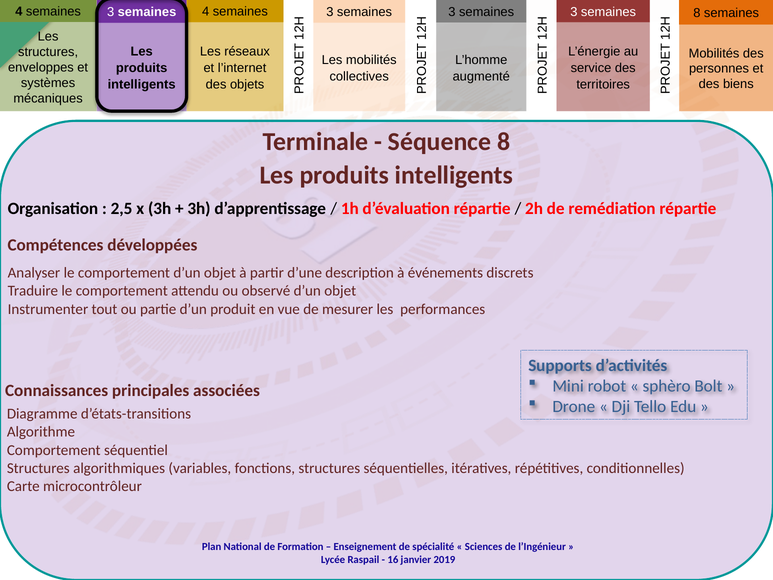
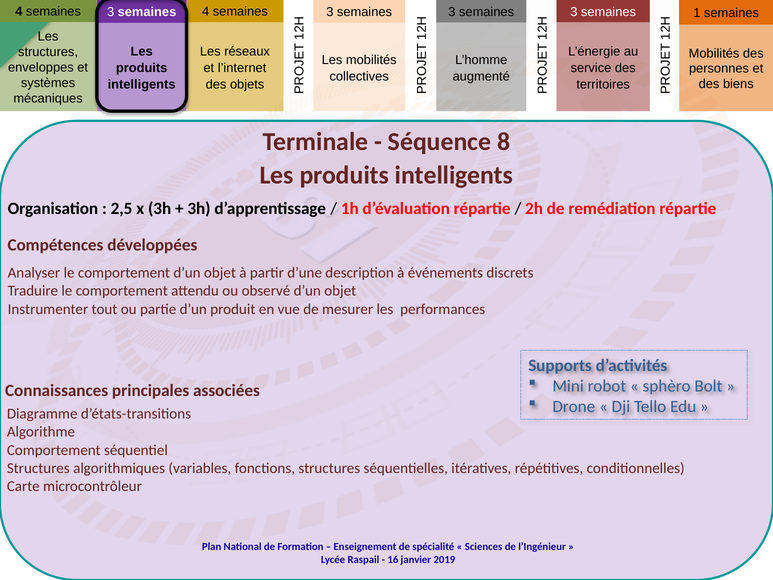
semaines 8: 8 -> 1 (697, 13)
